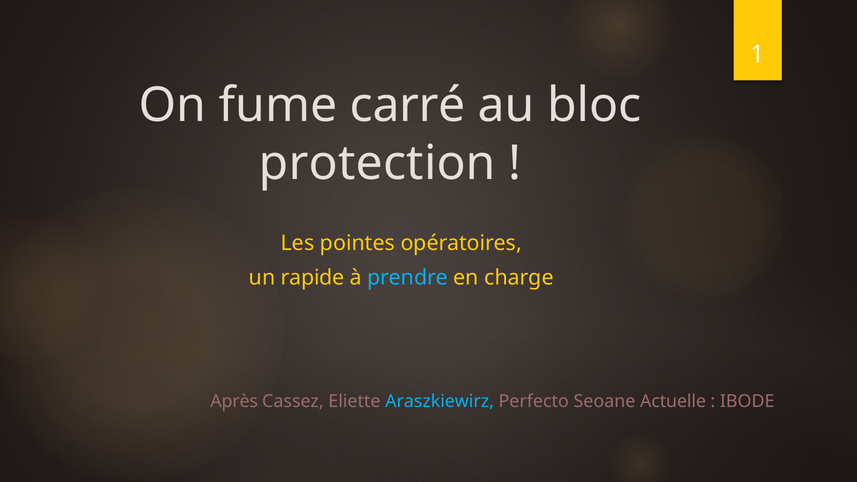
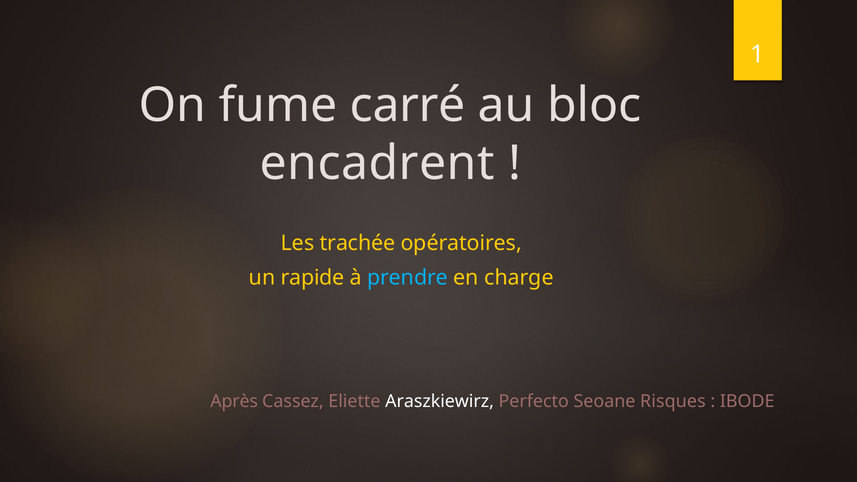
protection: protection -> encadrent (377, 163)
pointes: pointes -> trachée (358, 243)
Araszkiewirz colour: light blue -> white (440, 401)
Actuelle: Actuelle -> Risques (673, 401)
